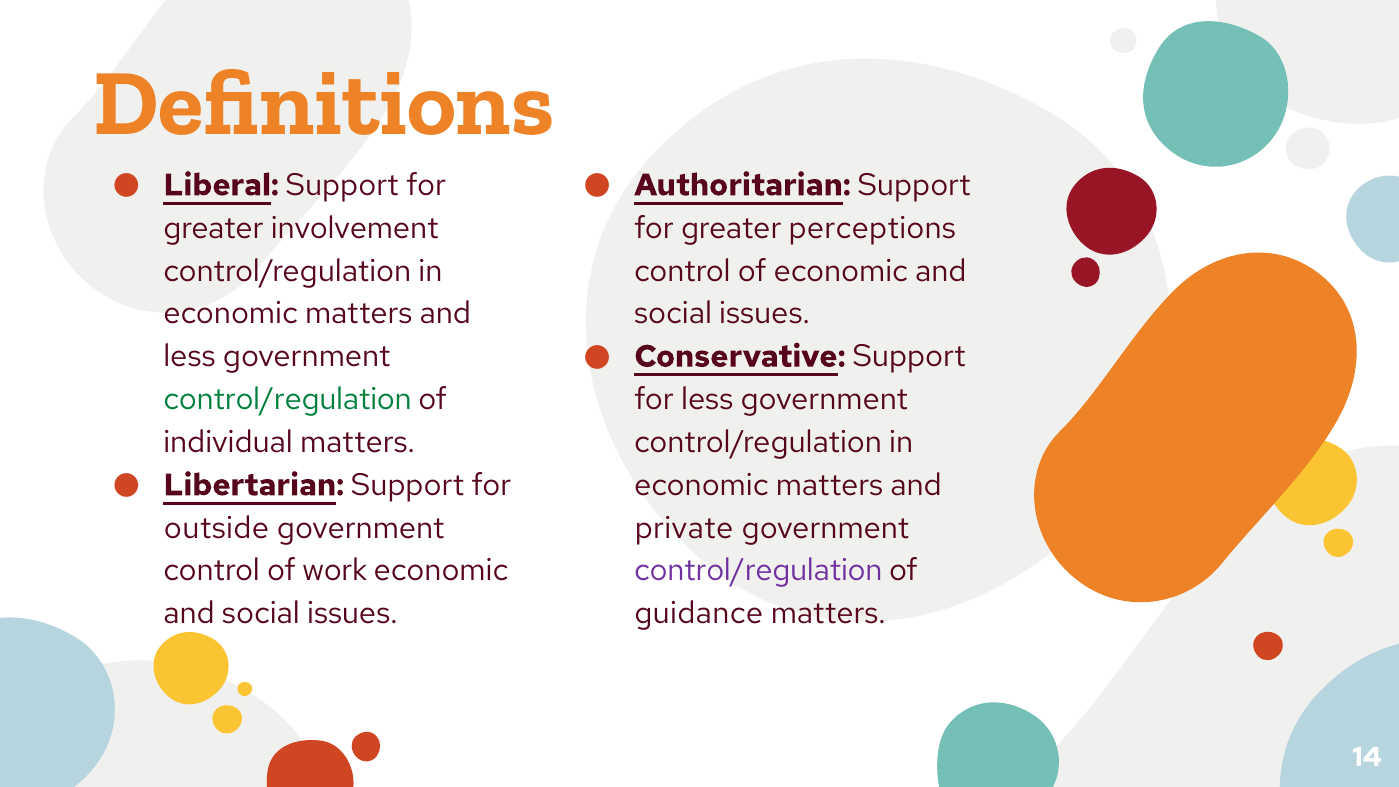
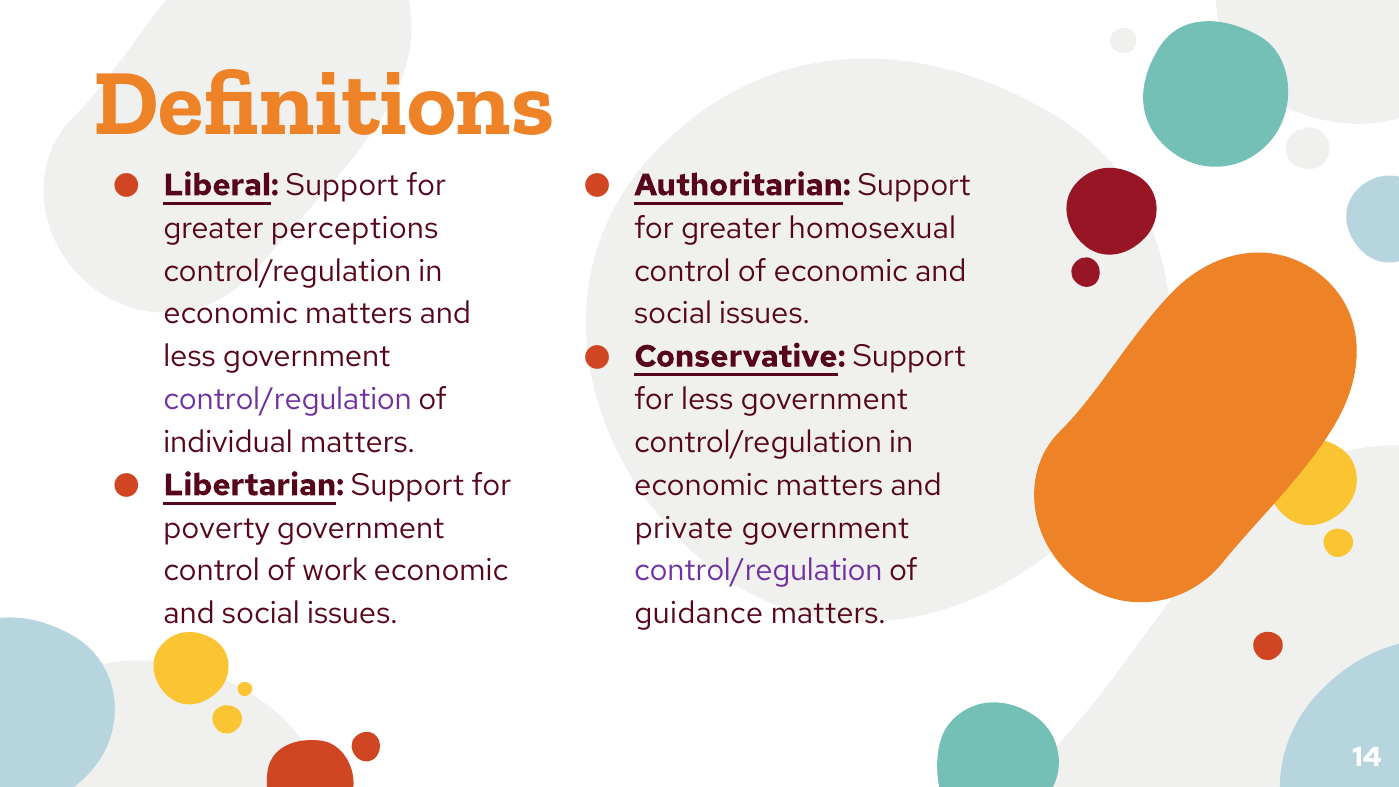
involvement: involvement -> perceptions (355, 228)
perceptions: perceptions -> homosexual (872, 228)
control/regulation colour: green -> purple (288, 399)
outside: outside -> poverty (217, 528)
